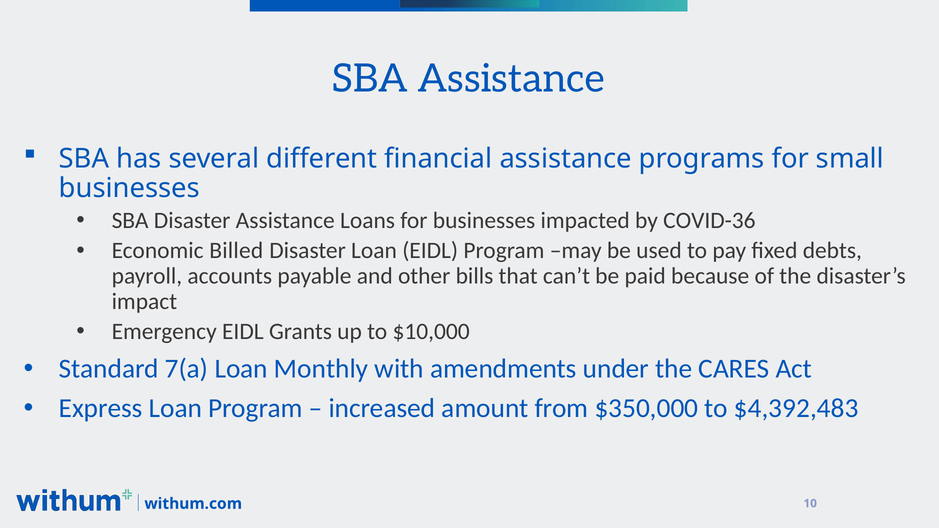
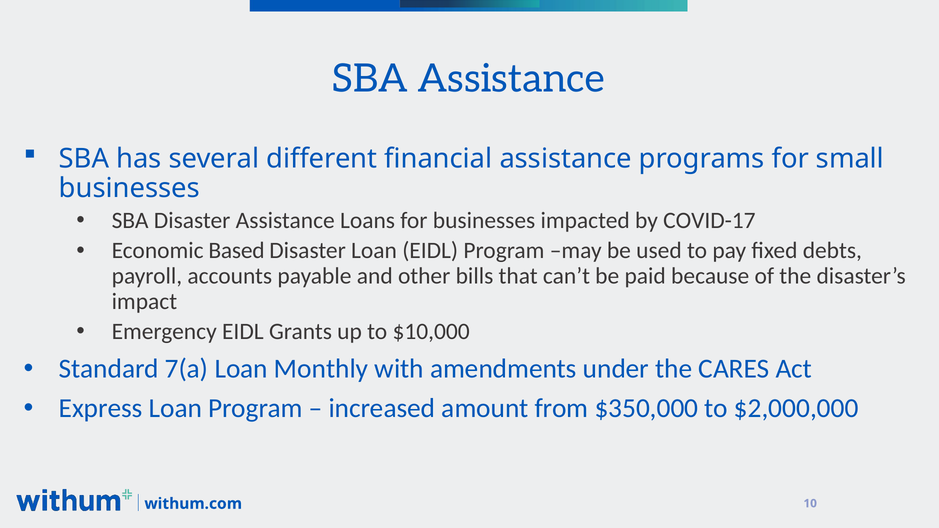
COVID-36: COVID-36 -> COVID-17 (709, 221)
Billed: Billed -> Based (237, 251)
$4,392,483: $4,392,483 -> $2,000,000 (796, 408)
